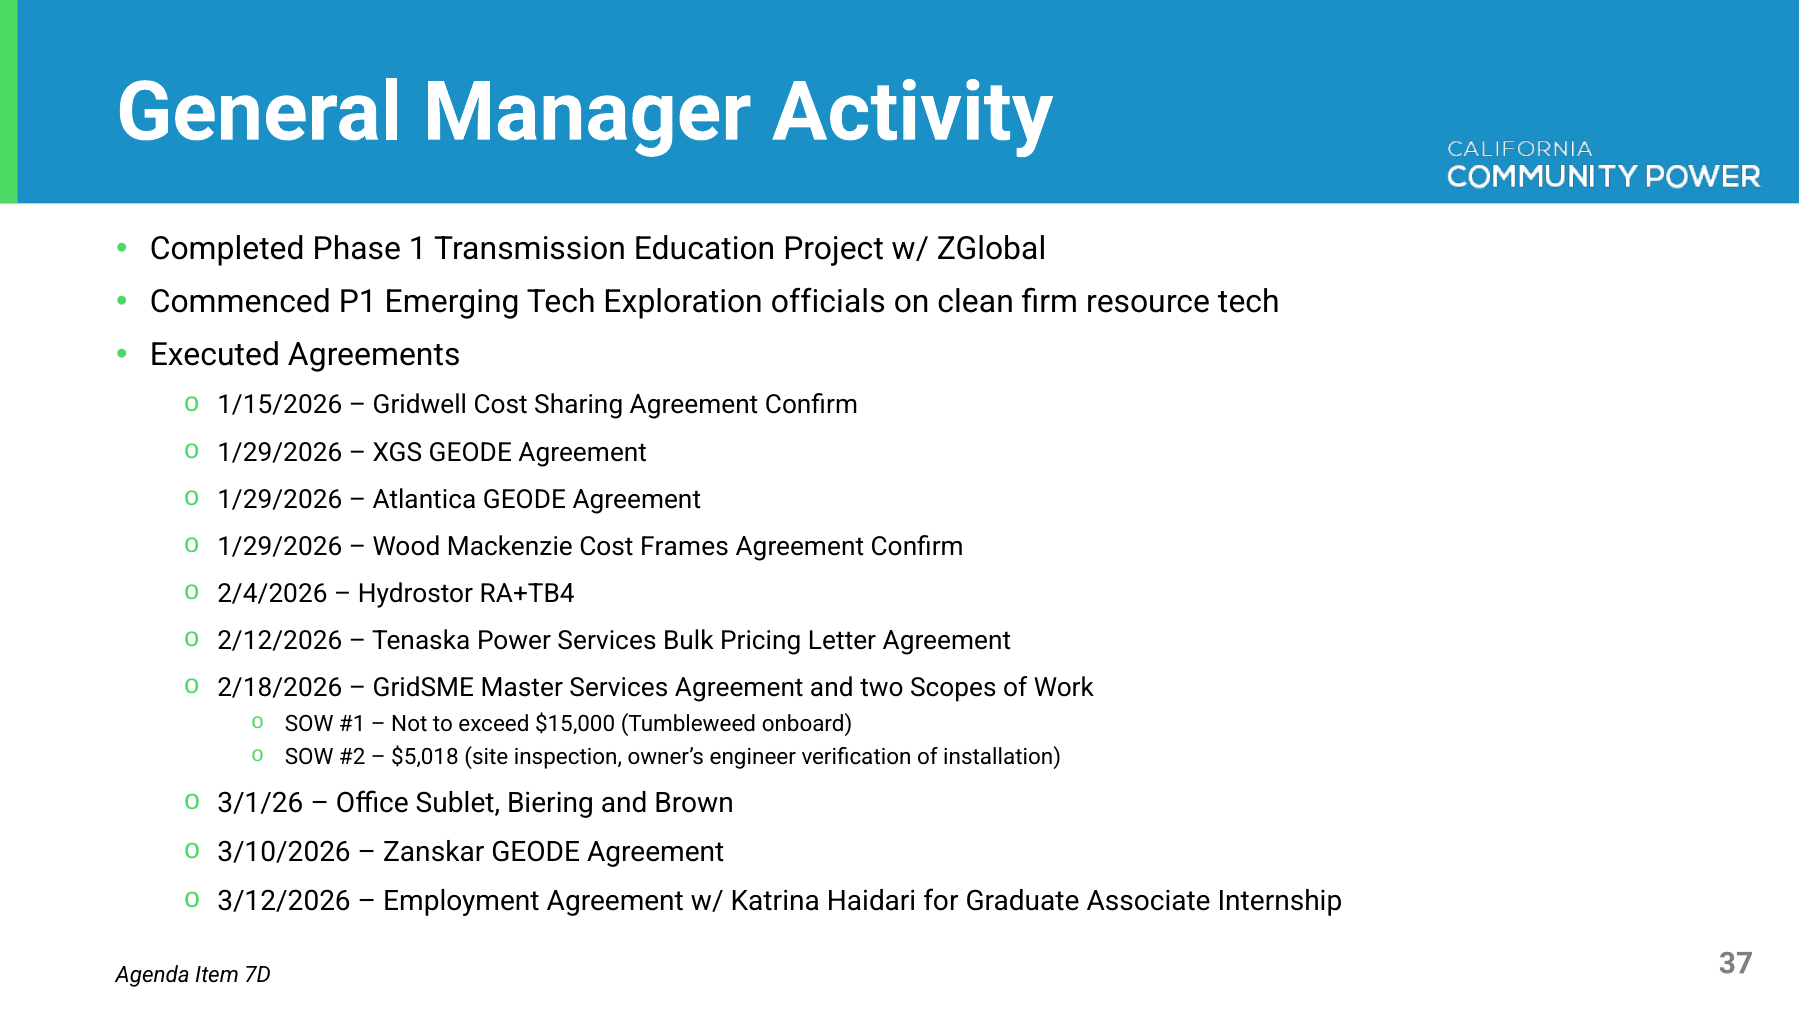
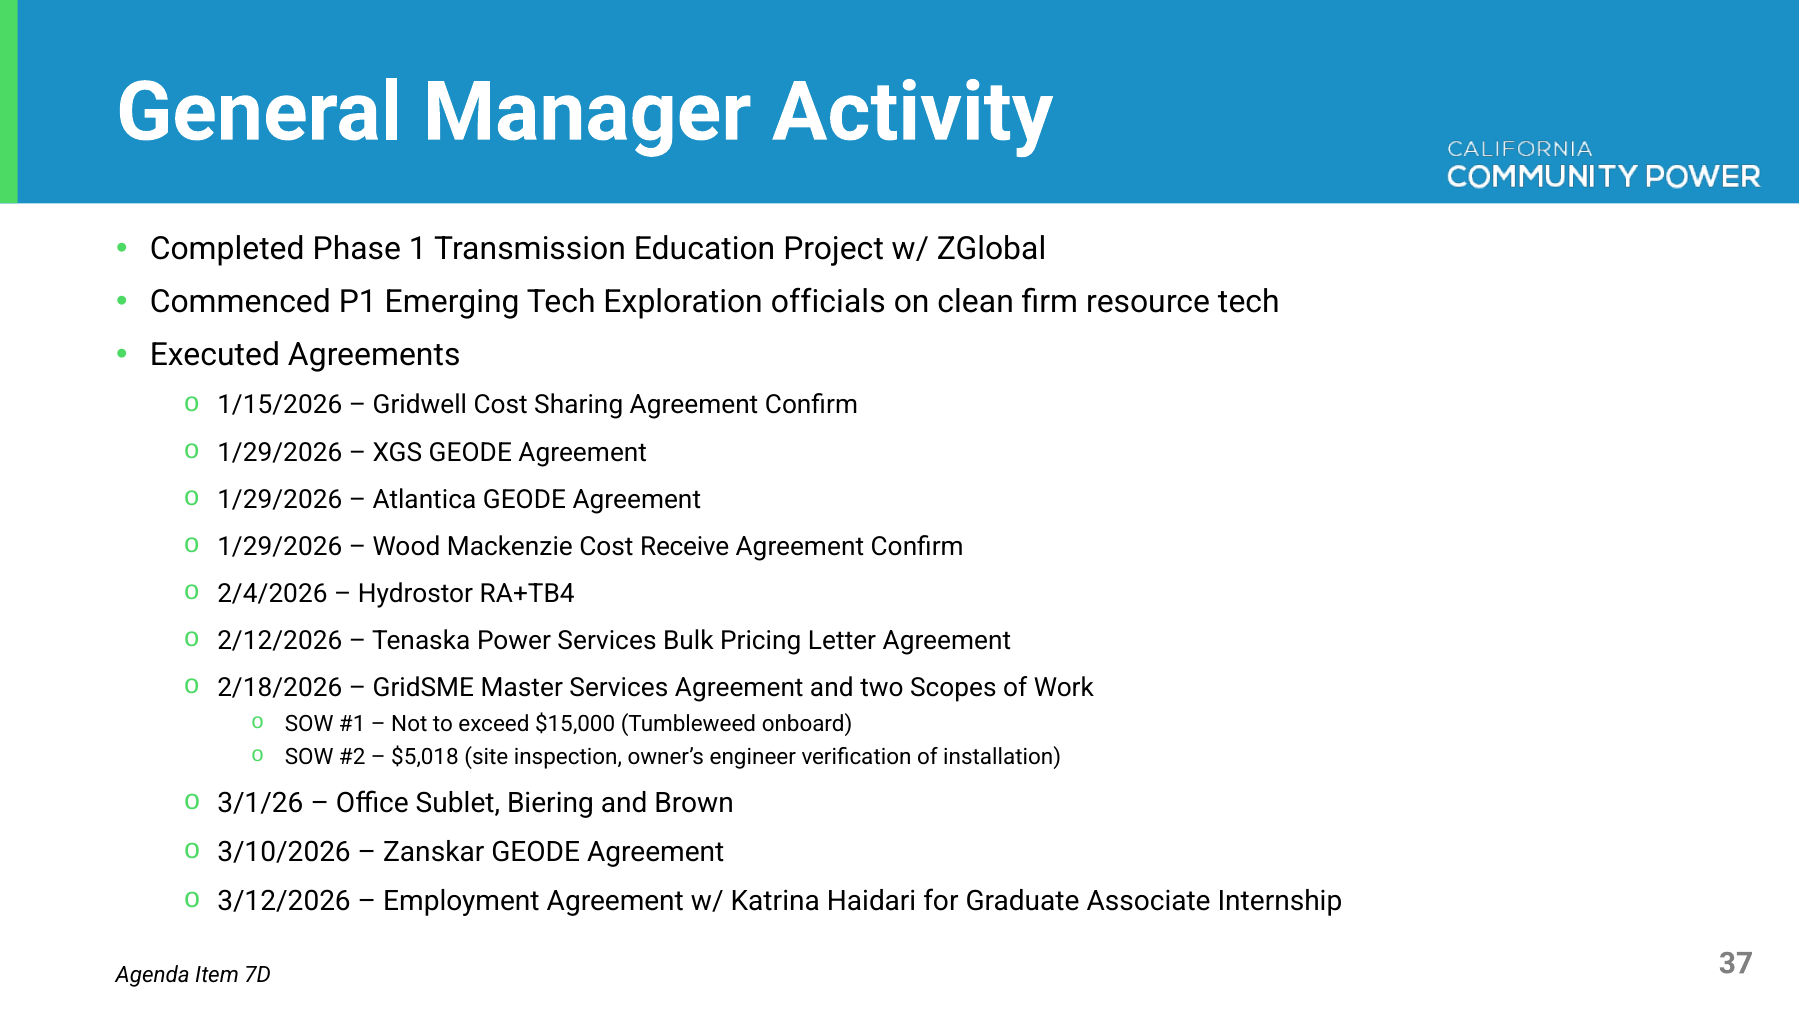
Frames: Frames -> Receive (685, 547)
